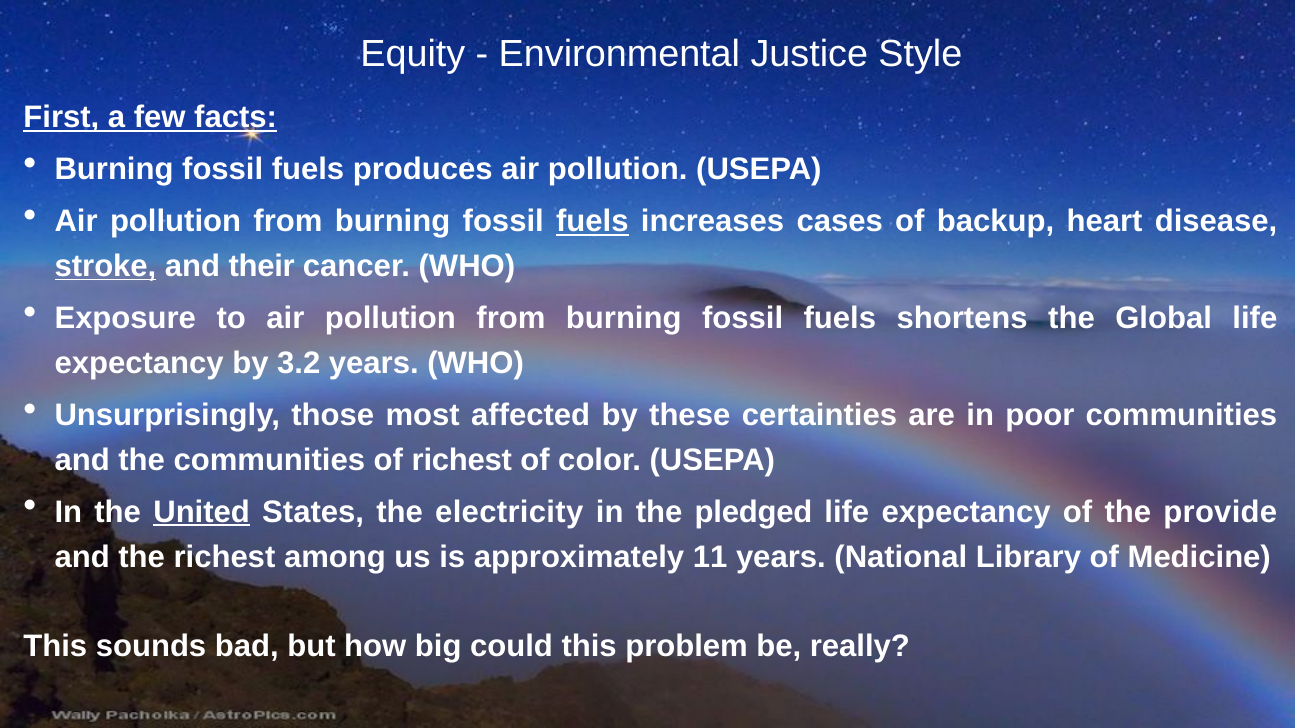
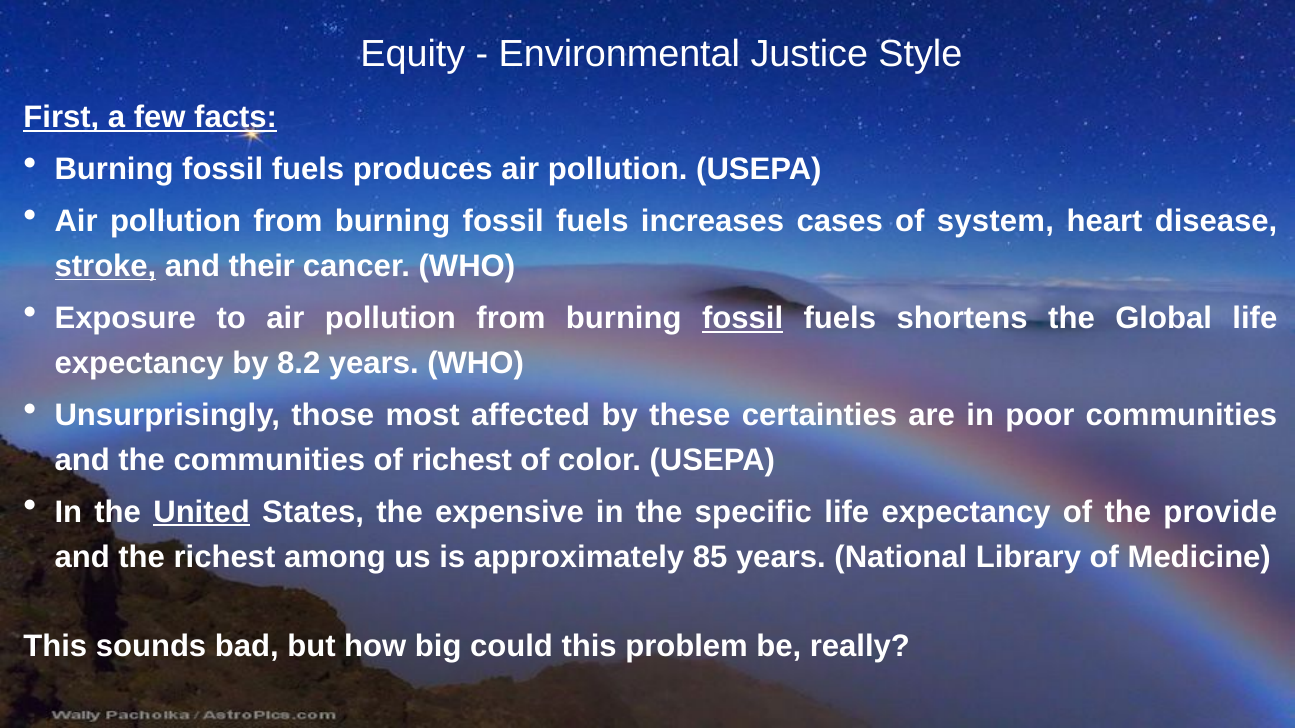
fuels underline: present -> none (592, 222)
backup: backup -> system (995, 222)
fossil underline: none -> present (743, 318)
3.2: 3.2 -> 8.2 (299, 363)
electricity: electricity -> expensive (510, 512)
pledged: pledged -> specific (753, 512)
11: 11 -> 85 (710, 557)
